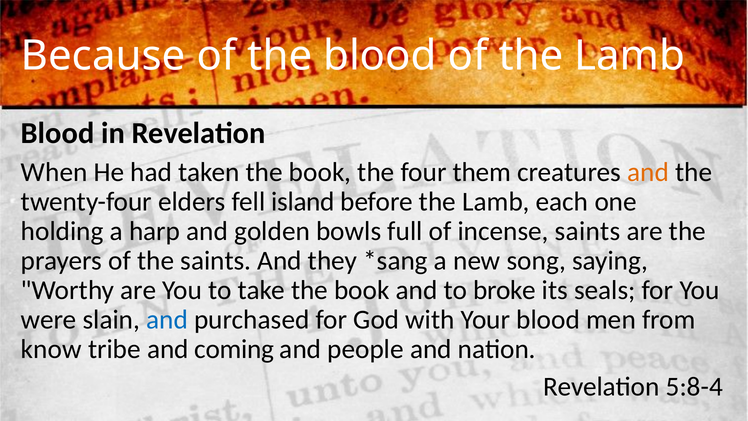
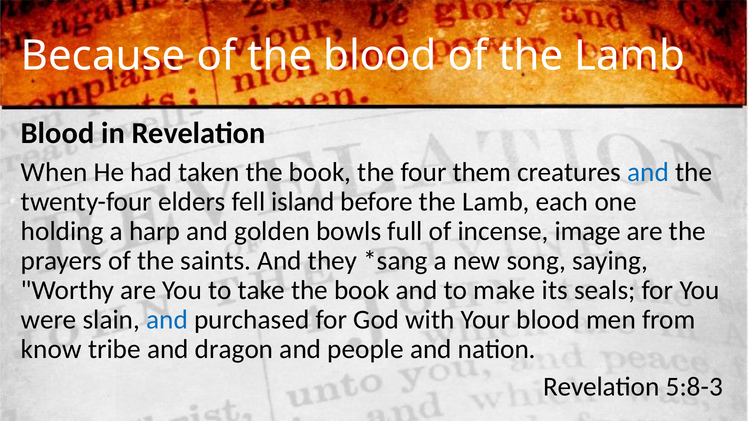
and colour: orange -> blue (648, 172)
incense saints: saints -> image (588, 231)
broke: broke -> make (504, 290)
coming: coming -> dragon (234, 349)
5:8-4: 5:8-4 -> 5:8-3 (694, 386)
